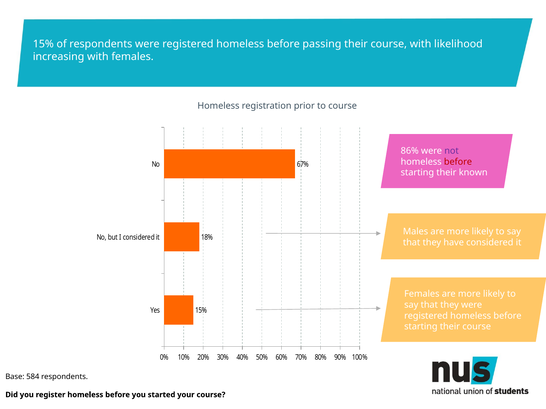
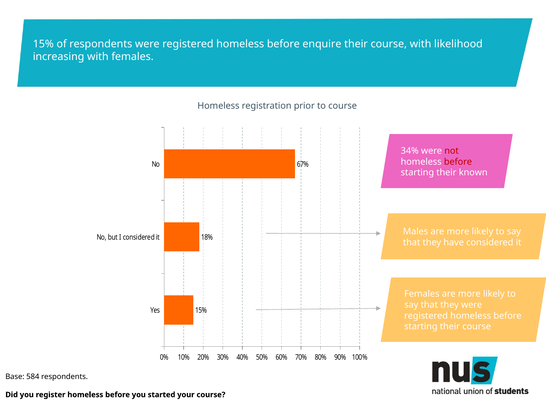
passing: passing -> enquire (322, 44)
86%: 86% -> 34% (410, 151)
not colour: purple -> red (452, 151)
